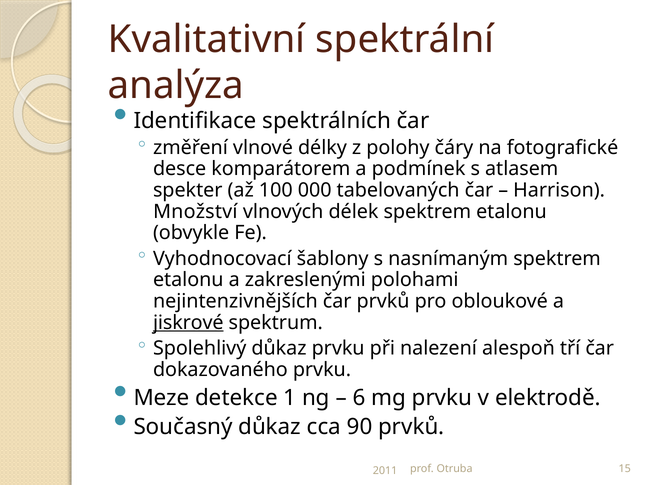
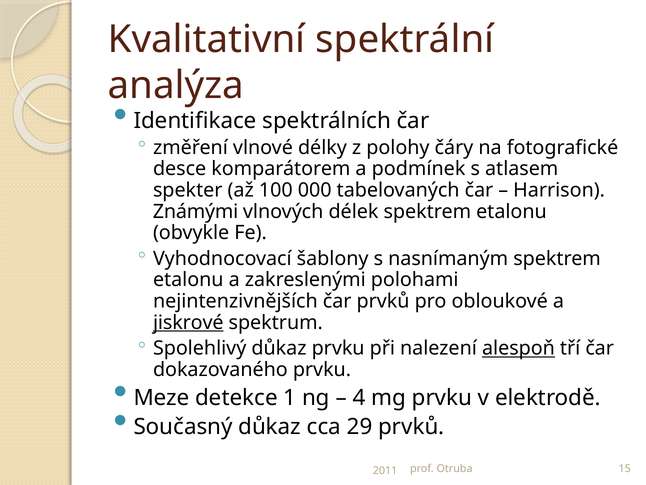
Množství: Množství -> Známými (196, 211)
alespoň underline: none -> present (518, 348)
6: 6 -> 4 (359, 397)
90: 90 -> 29 (360, 426)
